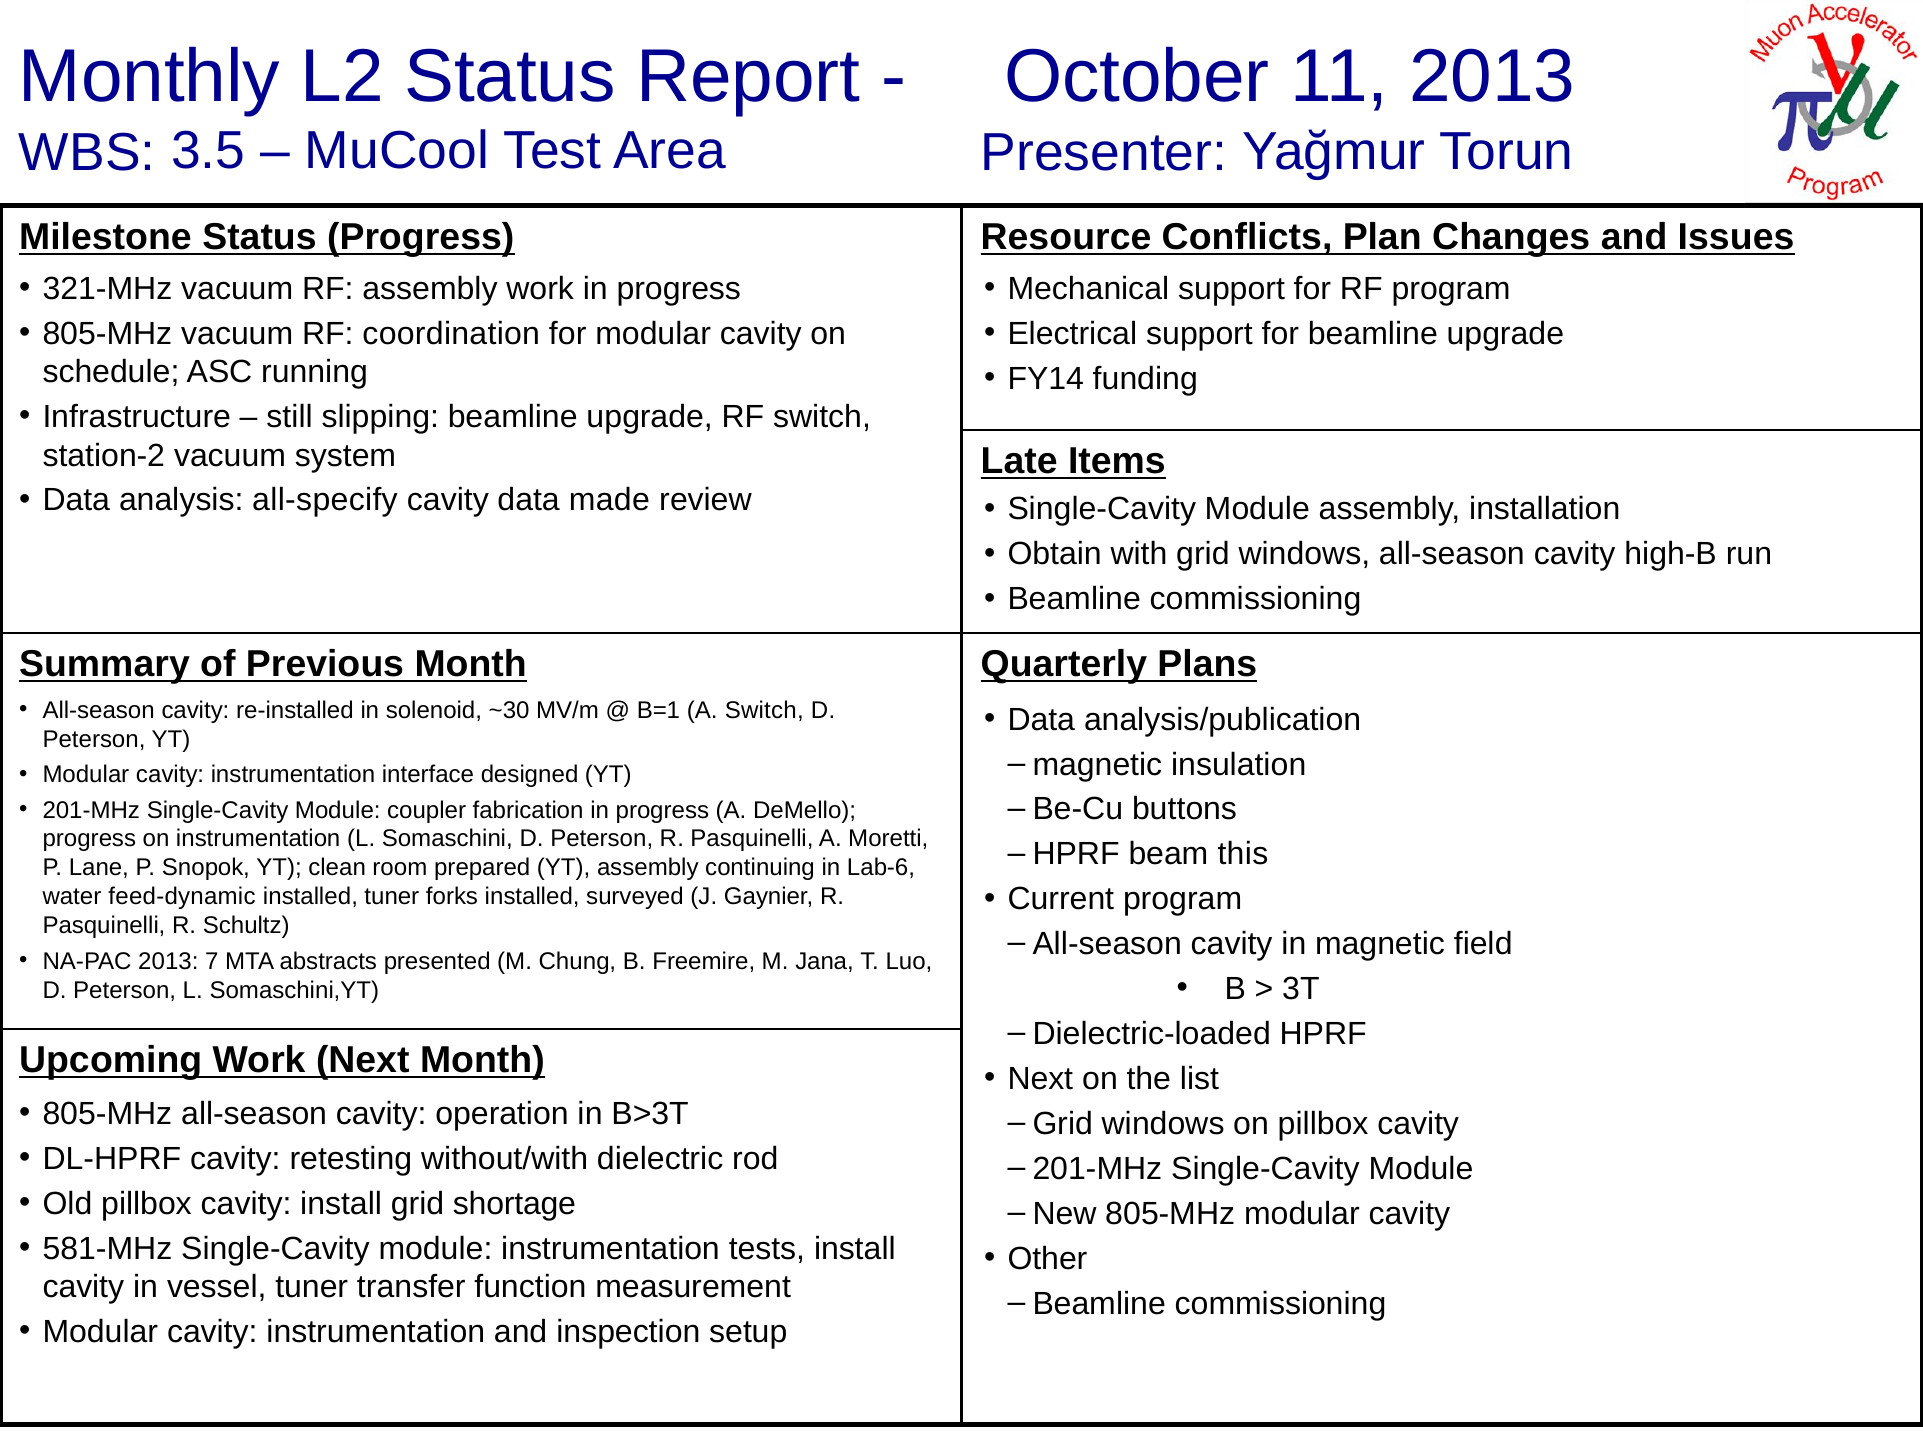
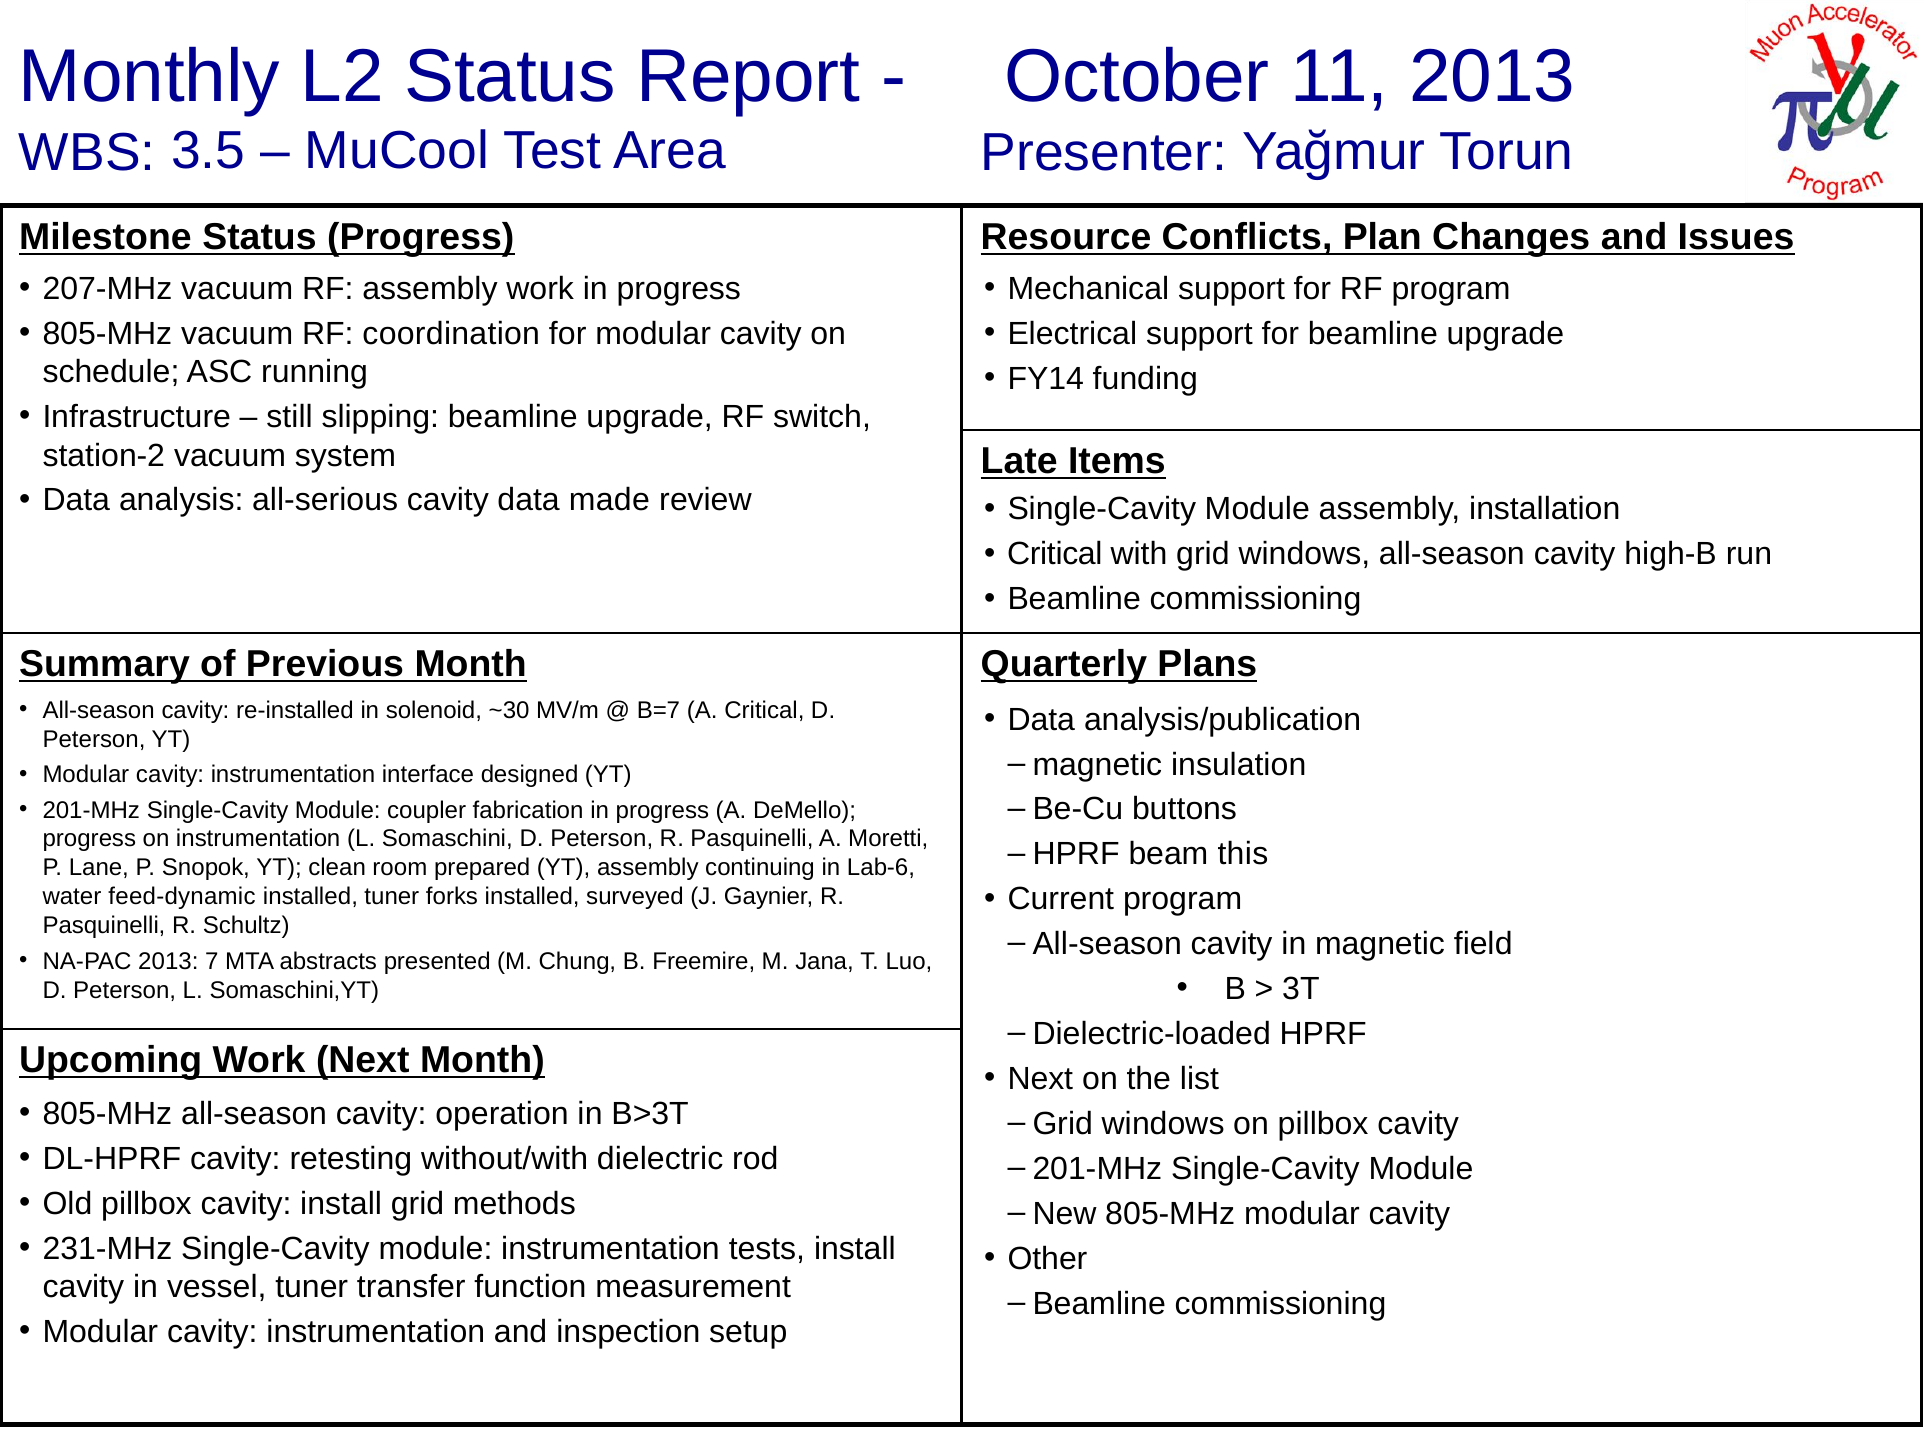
321-MHz: 321-MHz -> 207-MHz (107, 288)
all-specify: all-specify -> all-serious (325, 500)
Obtain: Obtain -> Critical (1055, 554)
B=1: B=1 -> B=7 (658, 710)
A Switch: Switch -> Critical (764, 710)
shortage: shortage -> methods (514, 1203)
581-MHz: 581-MHz -> 231-MHz (107, 1248)
